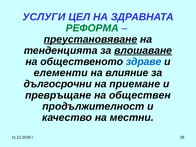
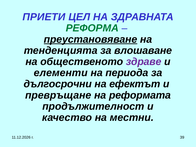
УСЛУГИ: УСЛУГИ -> ПРИЕТИ (44, 17)
влошаване underline: present -> none (143, 50)
здраве colour: blue -> purple (144, 62)
влияние: влияние -> периода (127, 73)
приемане: приемане -> ефектът (135, 84)
обществен: обществен -> реформата (140, 95)
